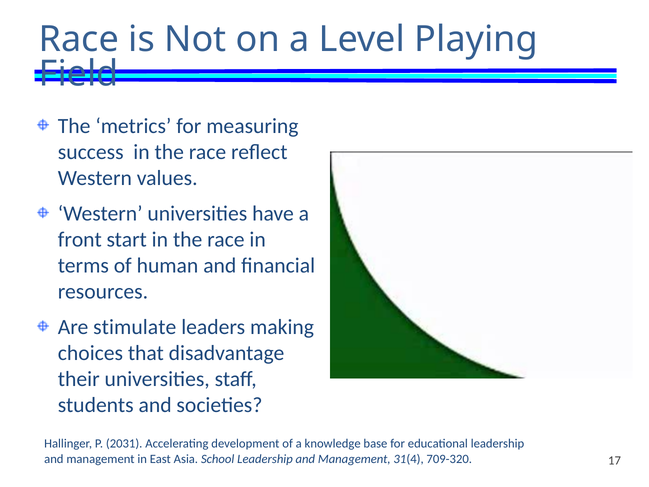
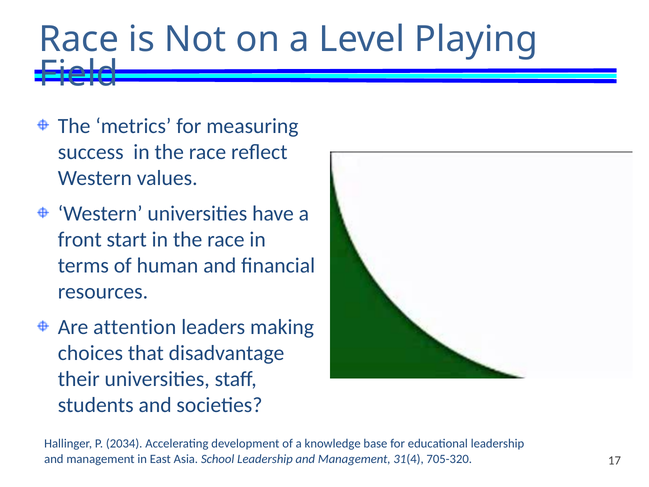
stimulate: stimulate -> attention (135, 327)
2031: 2031 -> 2034 (124, 444)
709-320: 709-320 -> 705-320 (449, 459)
